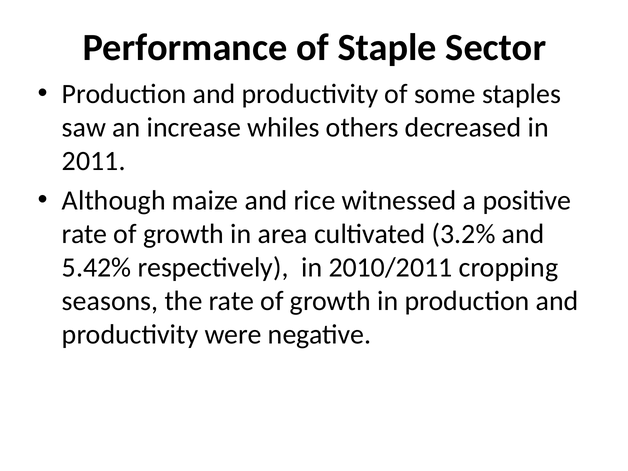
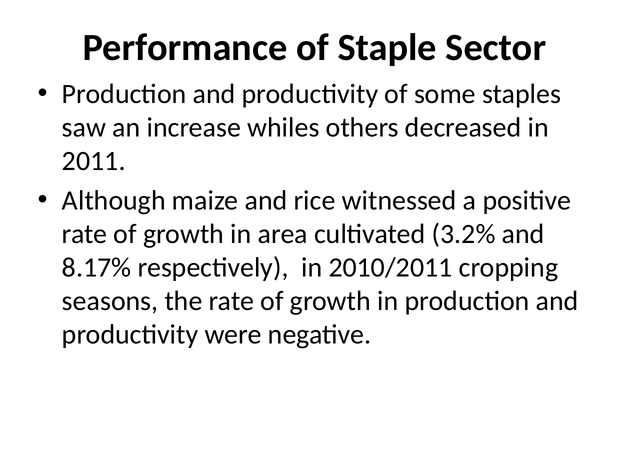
5.42%: 5.42% -> 8.17% (97, 267)
